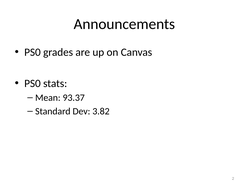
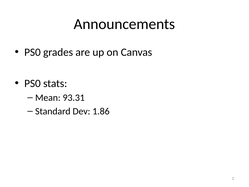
93.37: 93.37 -> 93.31 (74, 98)
3.82: 3.82 -> 1.86 (101, 111)
